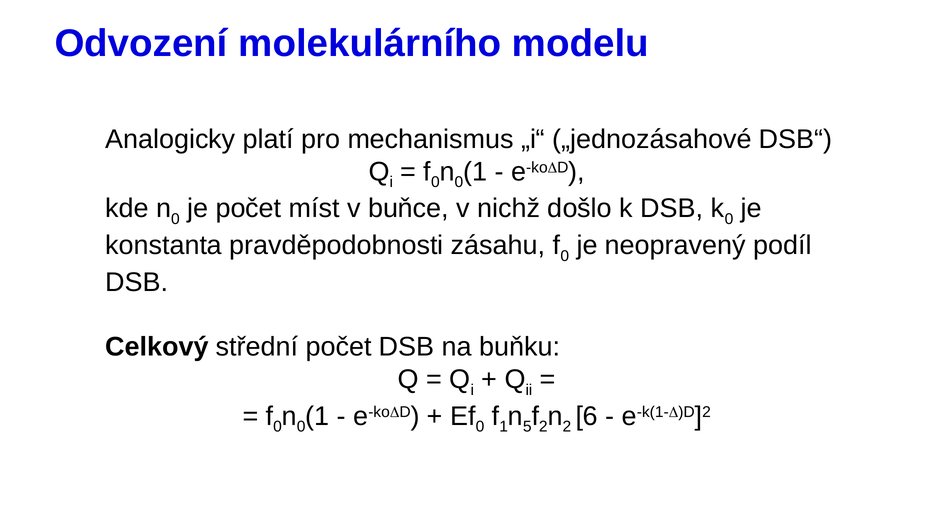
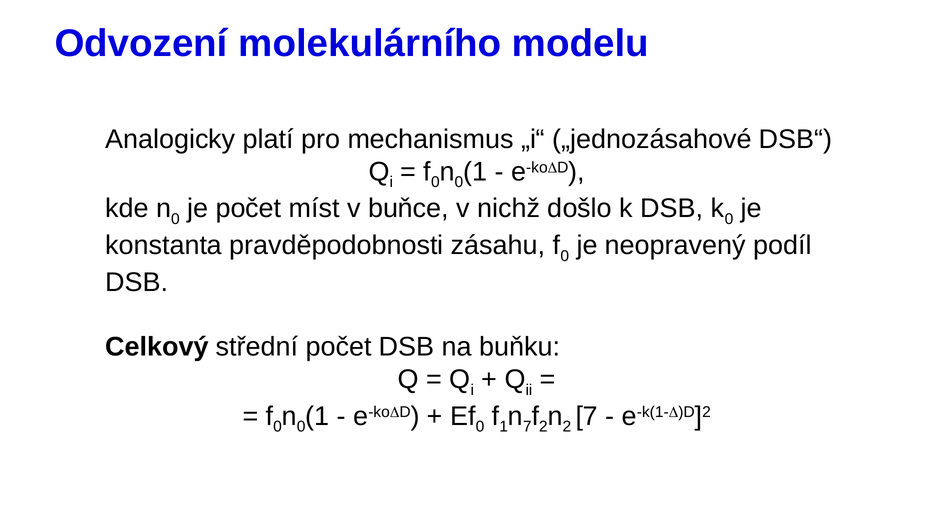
5: 5 -> 7 (527, 427)
6: 6 -> 7 (587, 416)
